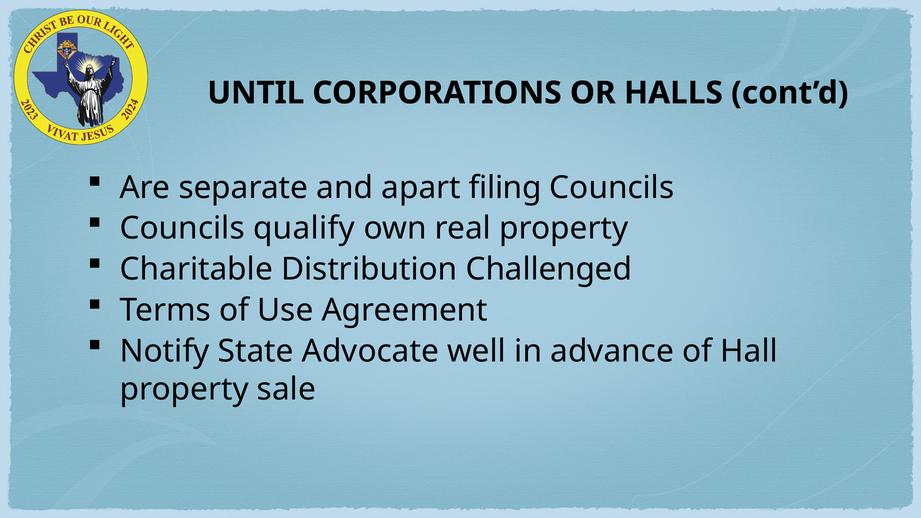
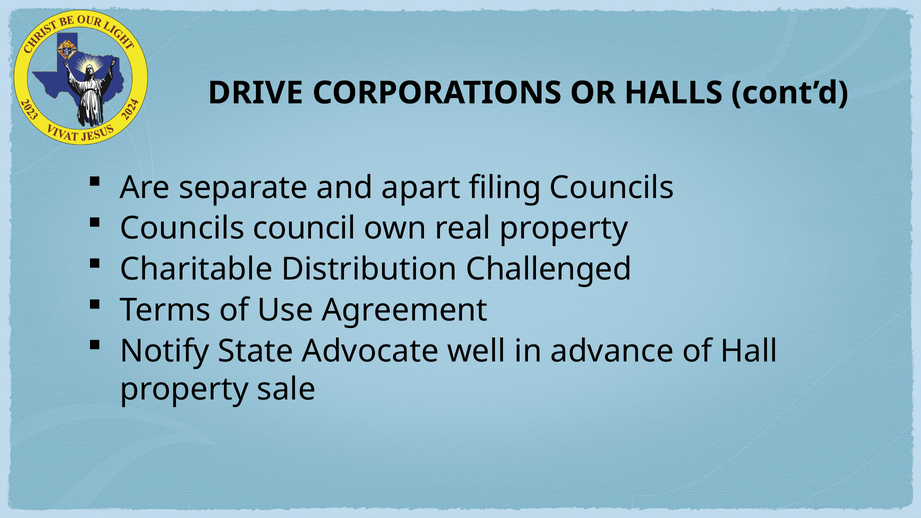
UNTIL: UNTIL -> DRIVE (256, 93)
qualify: qualify -> council (304, 229)
